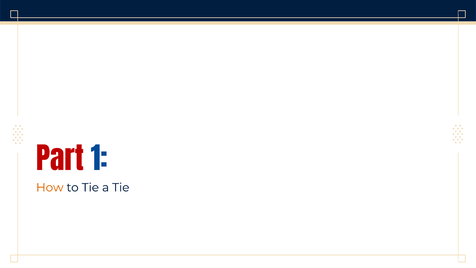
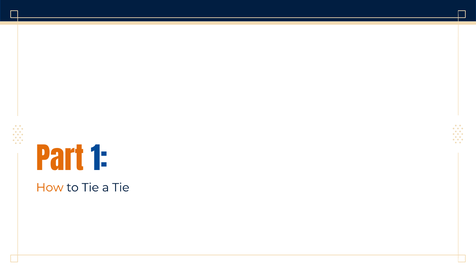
Part colour: red -> orange (60, 160)
